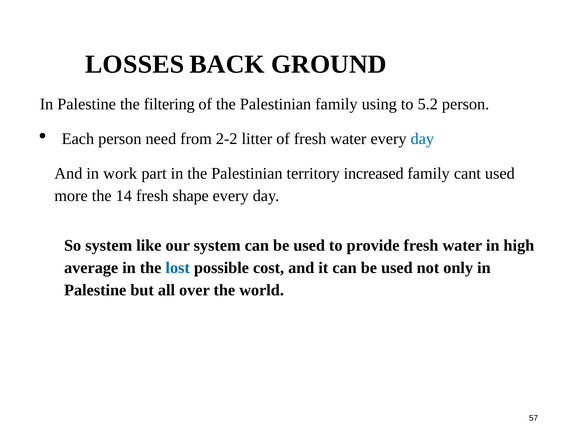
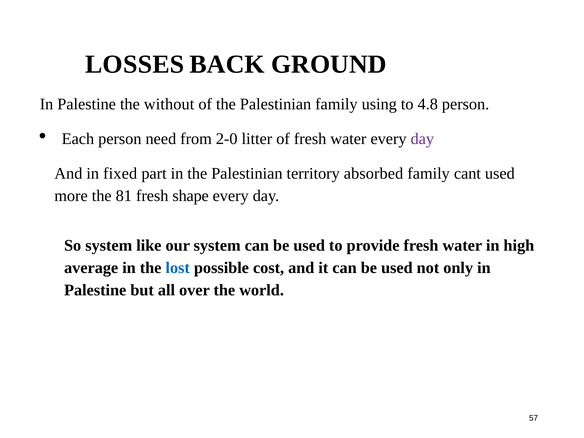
filtering: filtering -> without (169, 104)
5.2: 5.2 -> 4.8 (428, 104)
2-2: 2-2 -> 2-0 (227, 139)
day colour: blue -> purple (422, 139)
work: work -> fixed (120, 173)
increased: increased -> absorbed (374, 173)
14: 14 -> 81 (124, 196)
